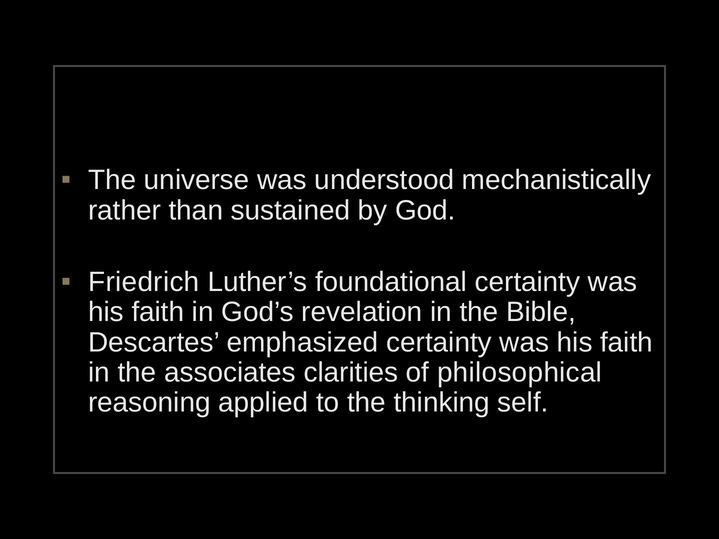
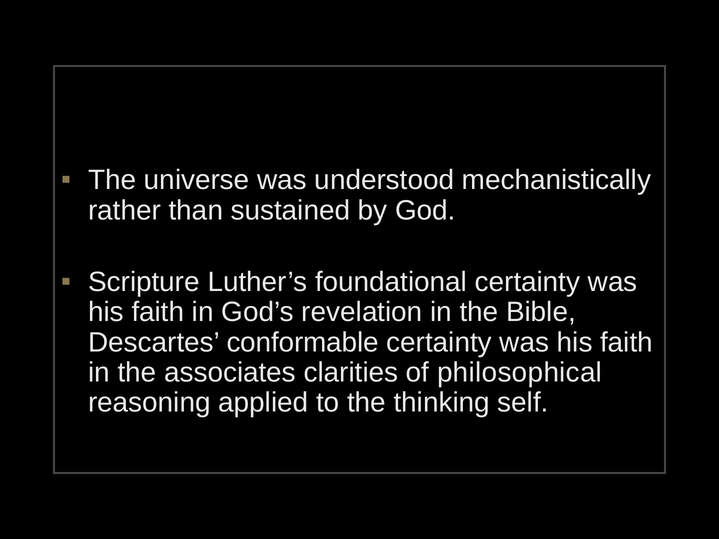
Friedrich: Friedrich -> Scripture (144, 282)
emphasized: emphasized -> conformable (303, 343)
